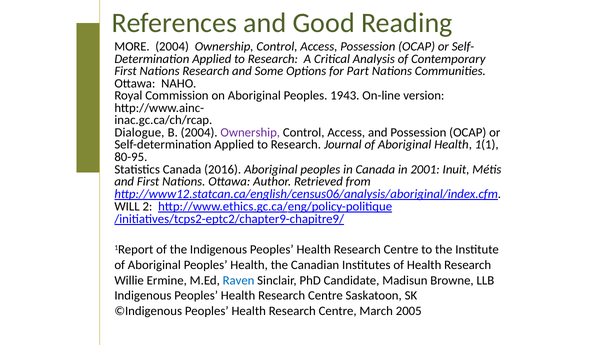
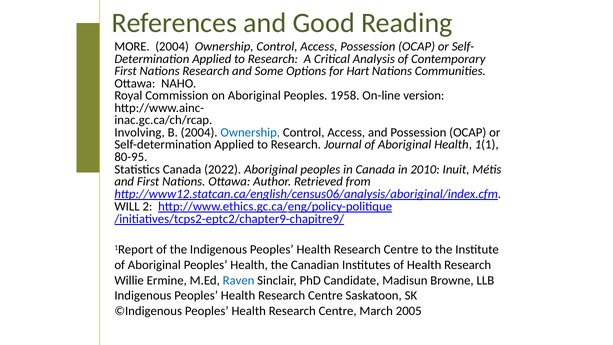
Part: Part -> Hart (358, 71)
1943: 1943 -> 1958 (345, 96)
Dialogue: Dialogue -> Involving (140, 132)
Ownership colour: purple -> blue (250, 132)
2016: 2016 -> 2022 (223, 169)
2001: 2001 -> 2010 (425, 169)
